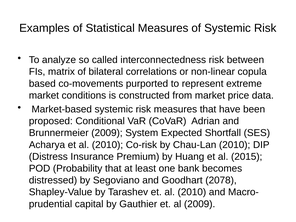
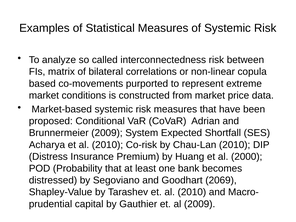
2015: 2015 -> 2000 (247, 157)
2078: 2078 -> 2069 (221, 180)
